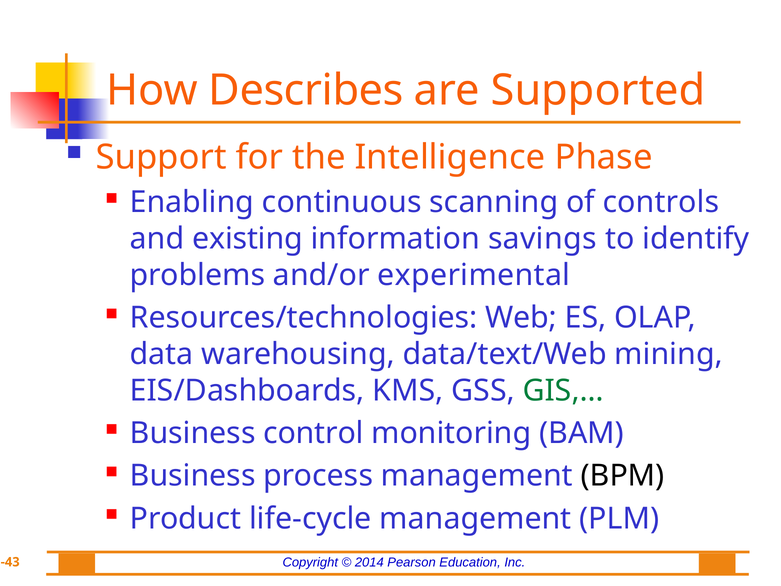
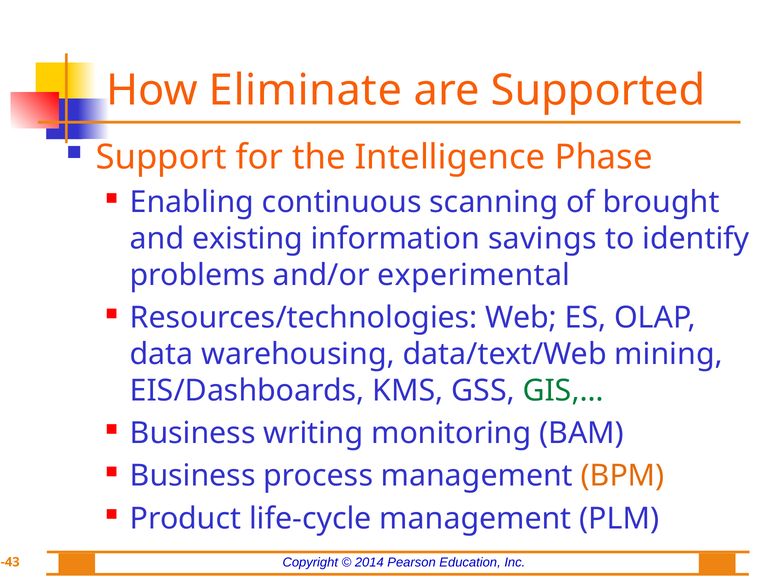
Describes: Describes -> Eliminate (305, 90)
controls: controls -> brought (661, 202)
control: control -> writing (313, 433)
BPM colour: black -> orange (623, 476)
